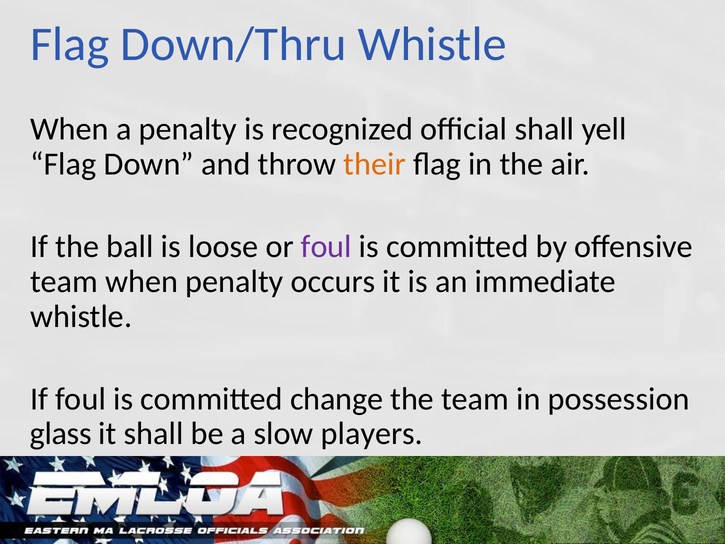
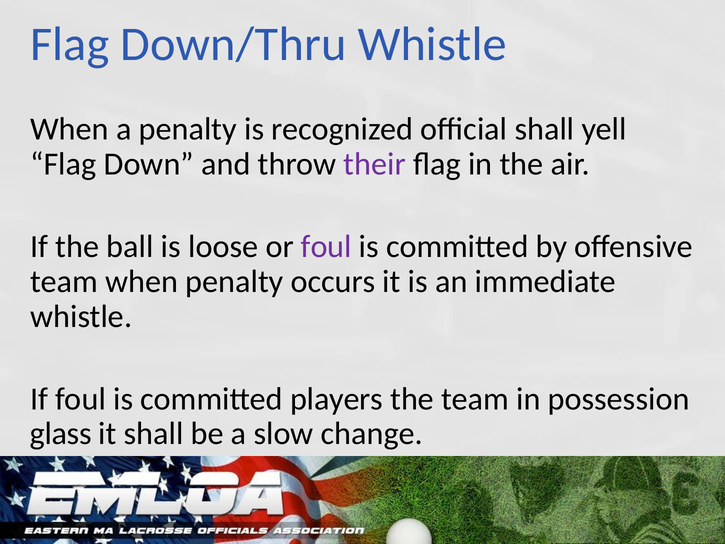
their colour: orange -> purple (375, 164)
change: change -> players (337, 399)
players: players -> change (372, 434)
